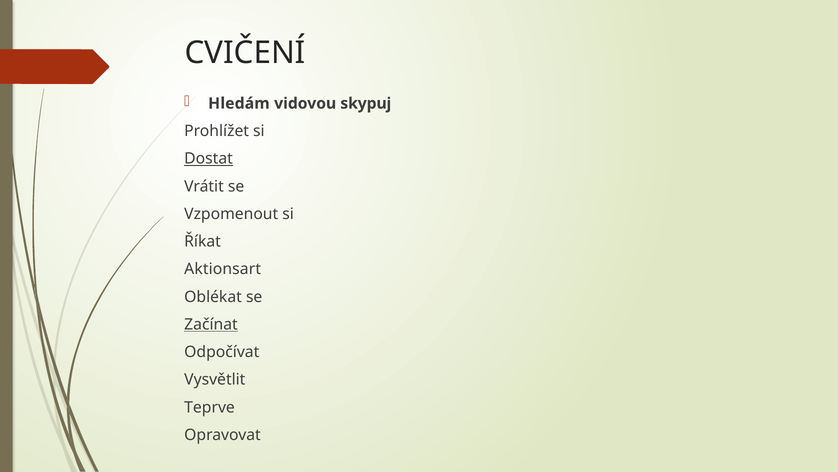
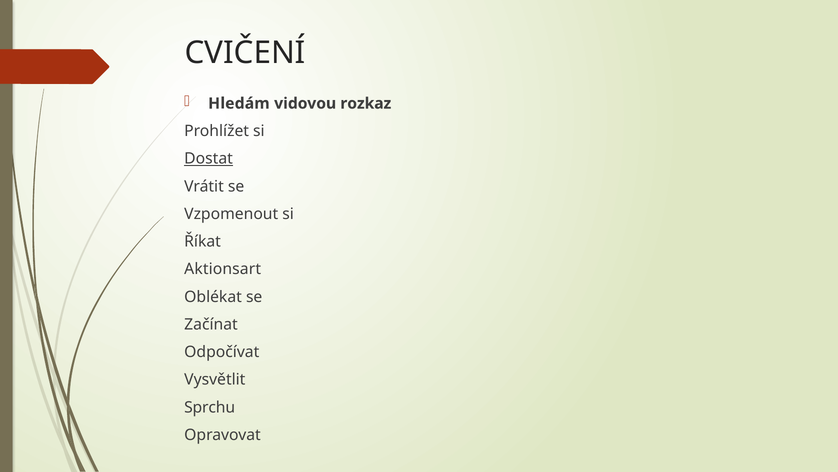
skypuj: skypuj -> rozkaz (366, 103)
Začínat underline: present -> none (211, 324)
Teprve: Teprve -> Sprchu (210, 407)
